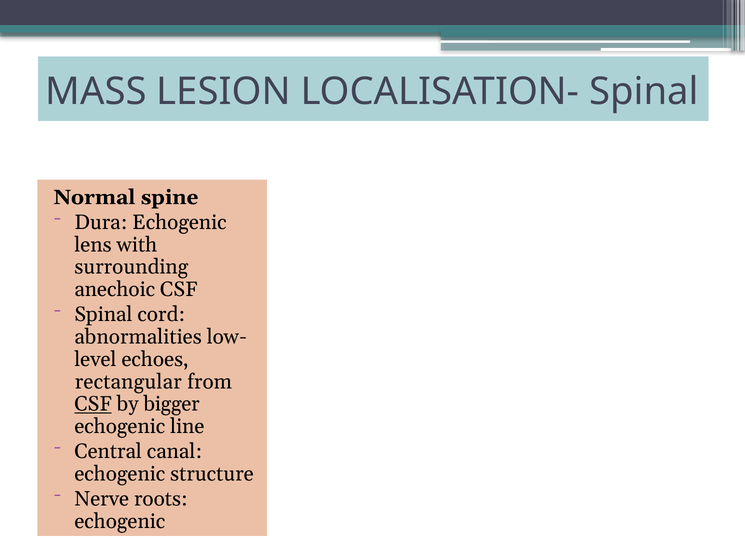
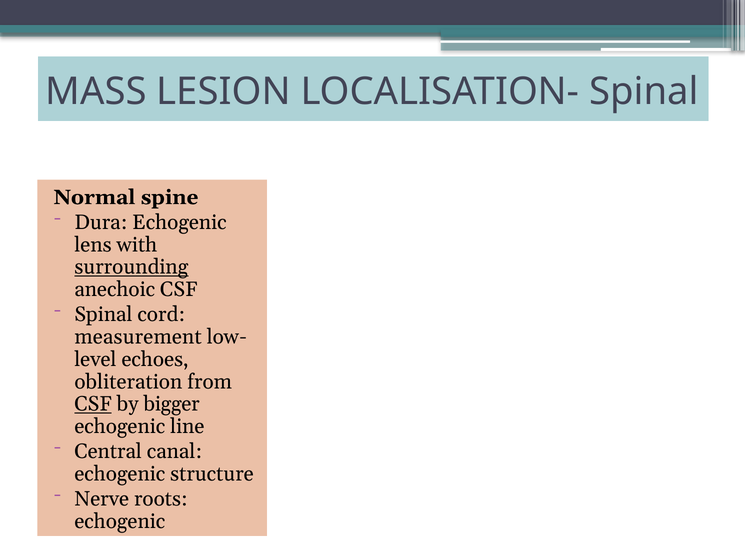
surrounding underline: none -> present (131, 267)
abnormalities: abnormalities -> measurement (138, 337)
rectangular: rectangular -> obliteration (128, 382)
